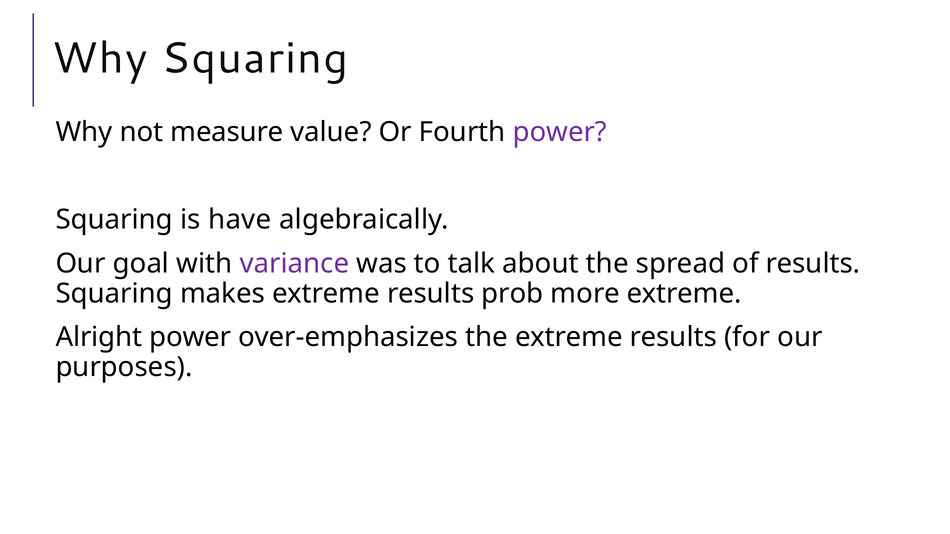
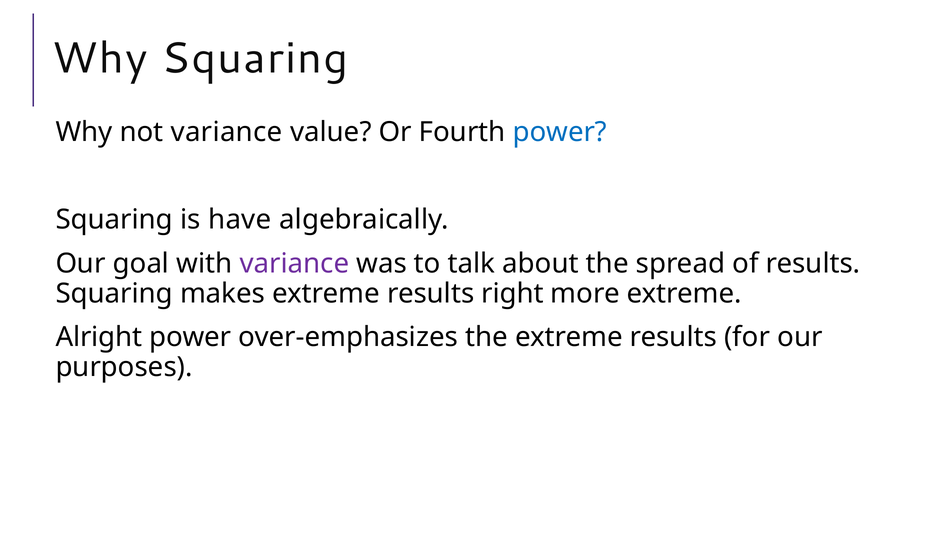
not measure: measure -> variance (227, 132)
power colour: purple -> blue (560, 132)
prob: prob -> right (513, 294)
